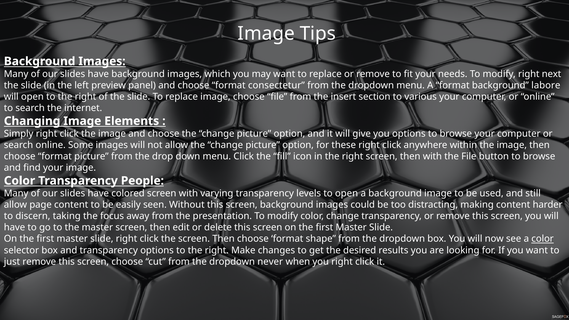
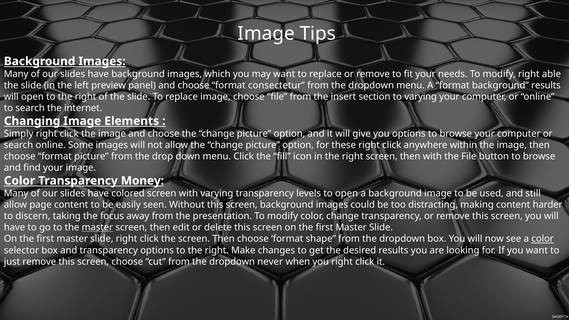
next: next -> able (551, 74)
background labore: labore -> results (546, 85)
to various: various -> varying (421, 97)
People: People -> Money (142, 181)
master underline: none -> present (97, 228)
